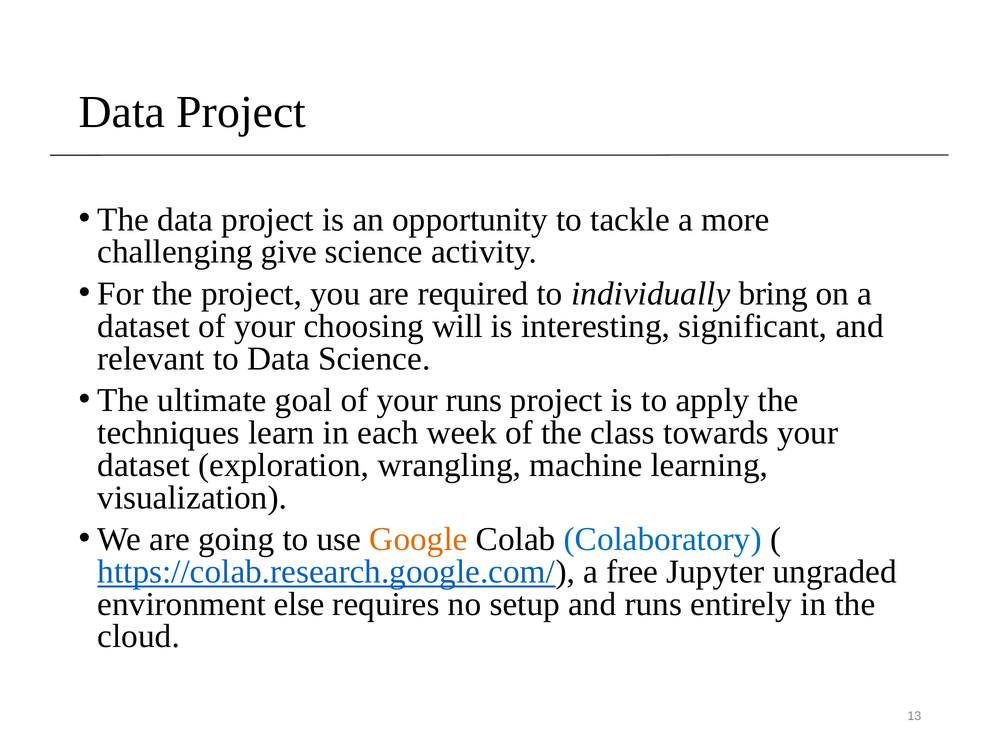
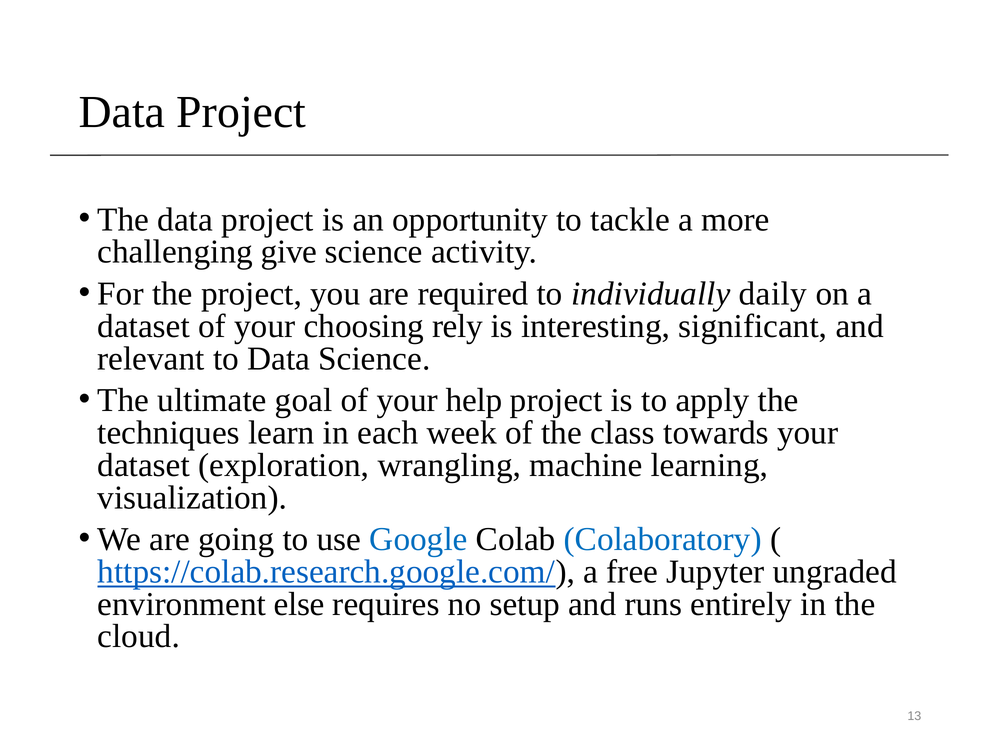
bring: bring -> daily (773, 294)
will: will -> rely (457, 326)
your runs: runs -> help (474, 400)
Google colour: orange -> blue (419, 539)
